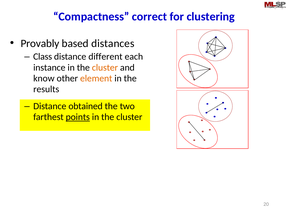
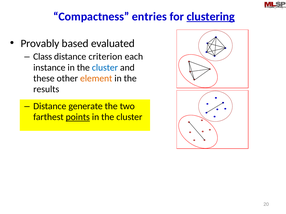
correct: correct -> entries (149, 17)
clustering underline: none -> present (211, 17)
distances: distances -> evaluated (113, 43)
different: different -> criterion (105, 57)
cluster colour: orange -> blue (105, 68)
know: know -> these (44, 79)
obtained: obtained -> generate (86, 106)
